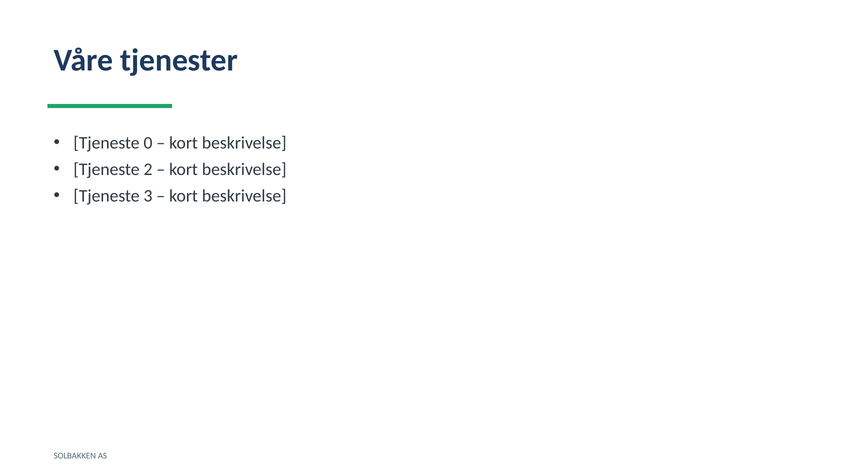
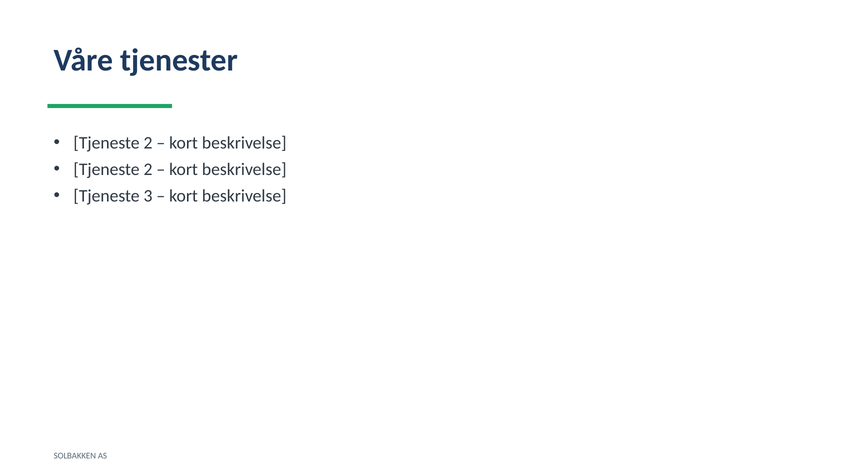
0: 0 -> 2 (148, 143)
